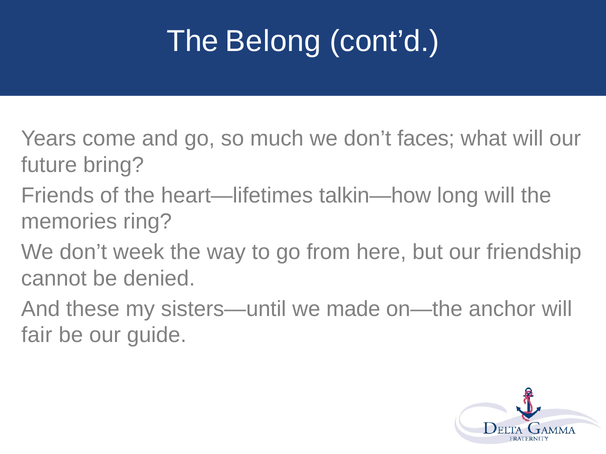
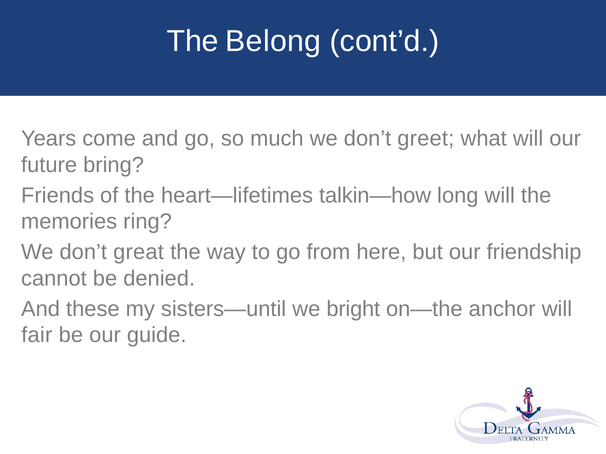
faces: faces -> greet (426, 139)
week: week -> great (139, 253)
made: made -> bright (353, 309)
